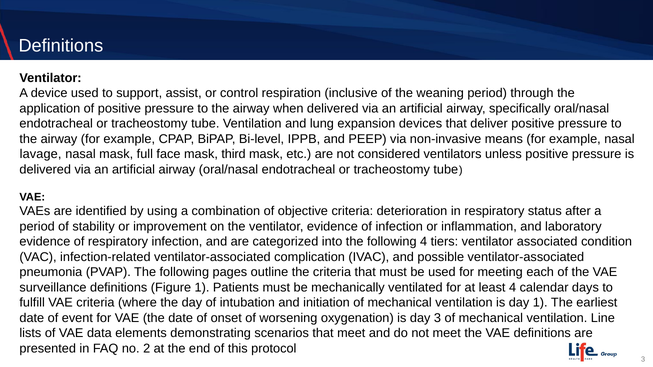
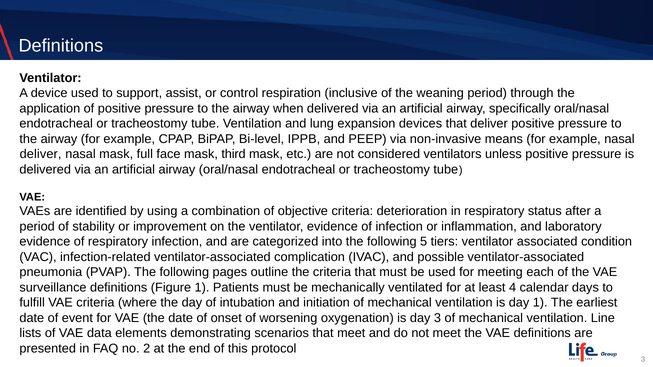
lavage: lavage -> deliver (41, 154)
following 4: 4 -> 5 (424, 242)
